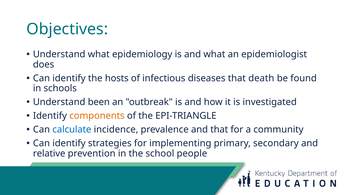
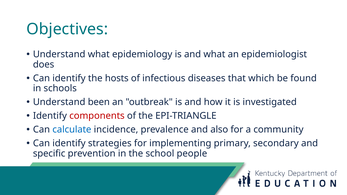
death: death -> which (261, 78)
components colour: orange -> red (97, 116)
and that: that -> also (219, 130)
relative: relative -> specific (49, 154)
